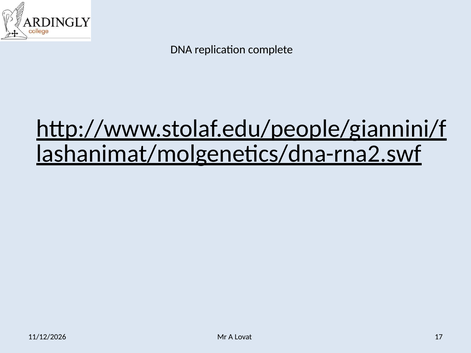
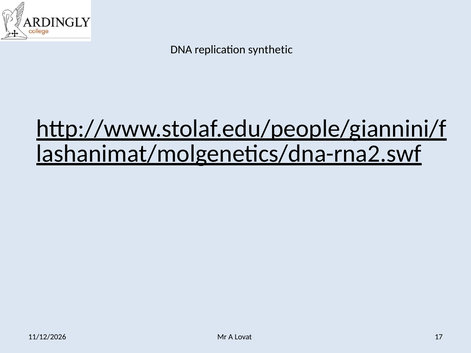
complete: complete -> synthetic (270, 50)
